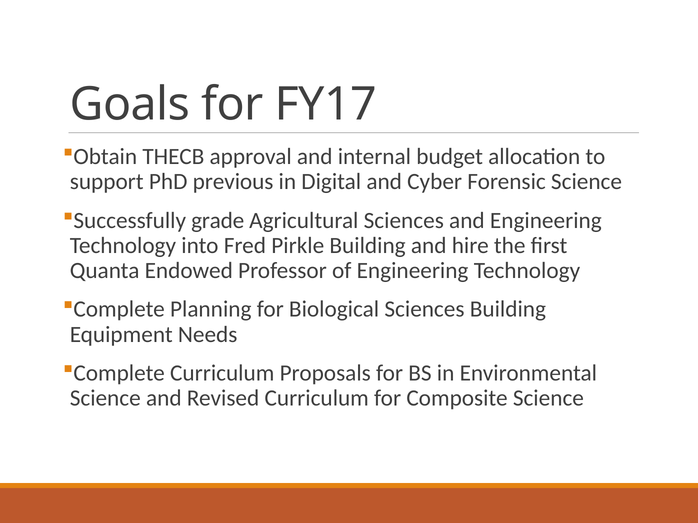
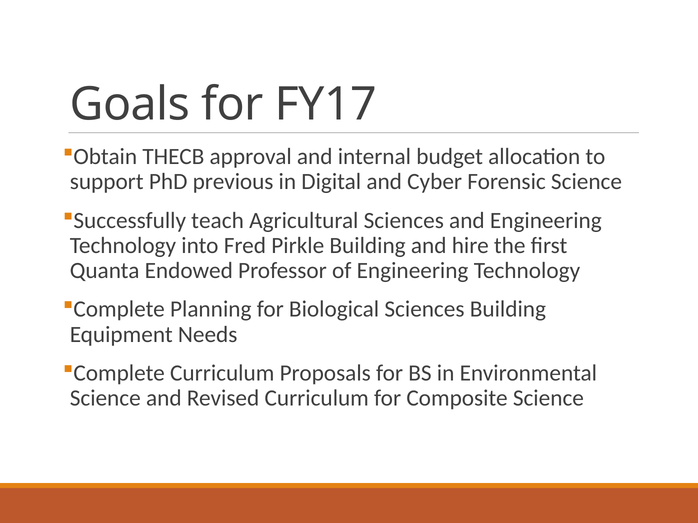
grade: grade -> teach (218, 221)
